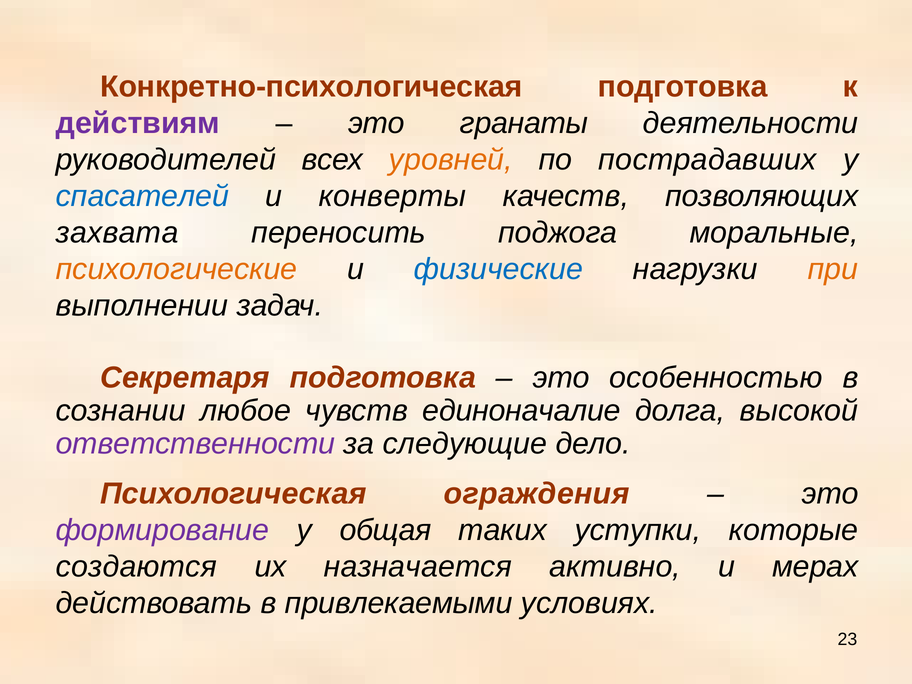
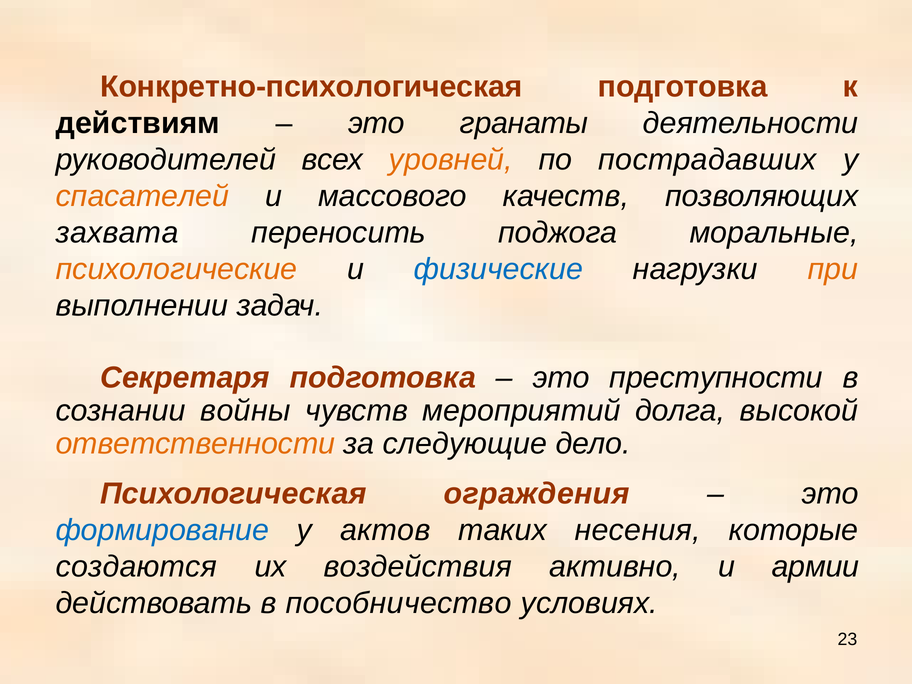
действиям colour: purple -> black (138, 123)
спасателей colour: blue -> orange (142, 196)
конверты: конверты -> массового (392, 196)
особенностью: особенностью -> преступности (716, 378)
любое: любое -> войны (245, 411)
единоначалие: единоначалие -> мероприятий (521, 411)
ответственности colour: purple -> orange (195, 444)
формирование colour: purple -> blue (162, 530)
общая: общая -> актов (385, 530)
уступки: уступки -> несения (638, 530)
назначается: назначается -> воздействия (418, 567)
мерах: мерах -> армии (815, 567)
привлекаемыми: привлекаемыми -> пособничество (399, 603)
